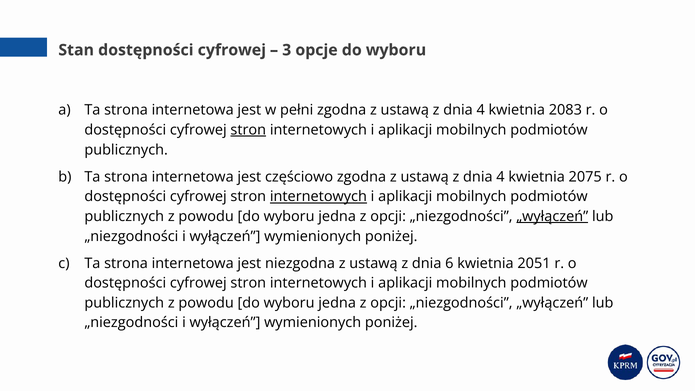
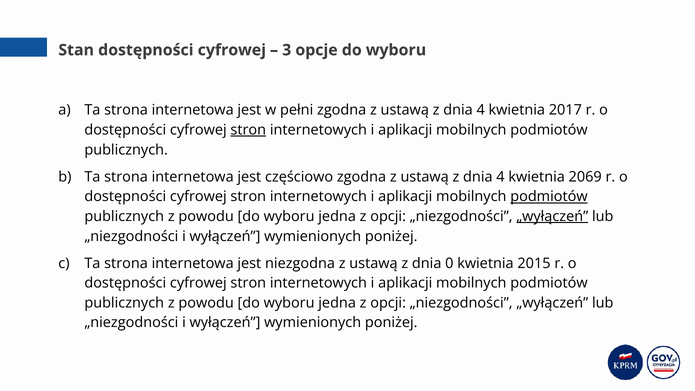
2083: 2083 -> 2017 (565, 110)
2075: 2075 -> 2069 (585, 177)
internetowych underline: present -> none (318, 197)
podmiotów underline: none -> present (549, 197)
6: 6 -> 0 (449, 263)
2051: 2051 -> 2015 (534, 263)
